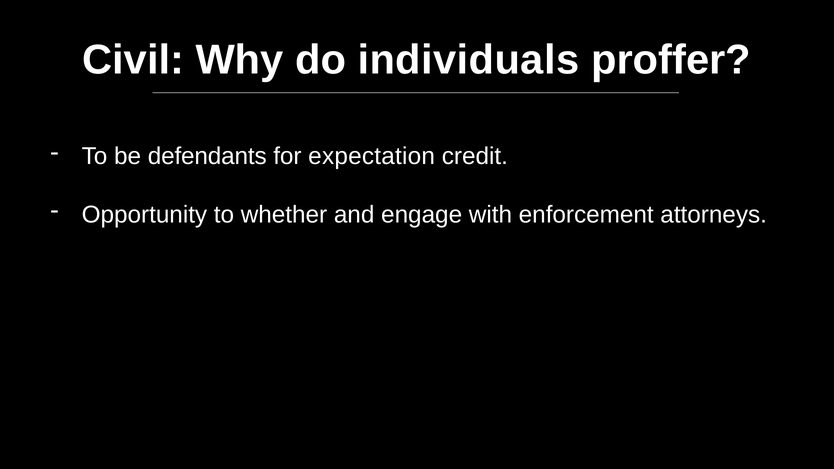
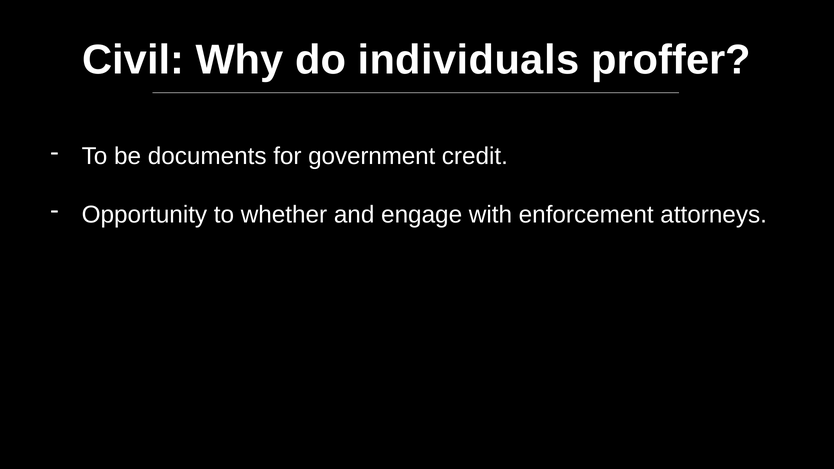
defendants: defendants -> documents (207, 156)
expectation: expectation -> government (372, 156)
